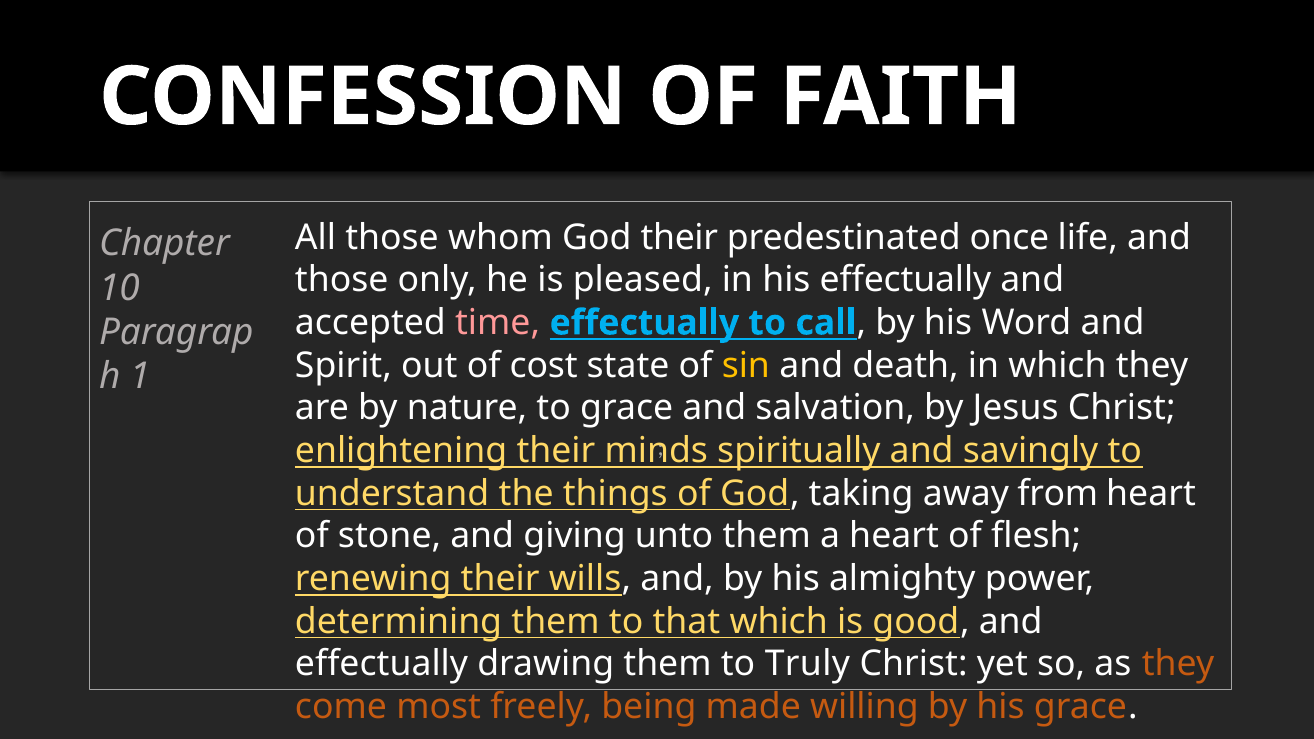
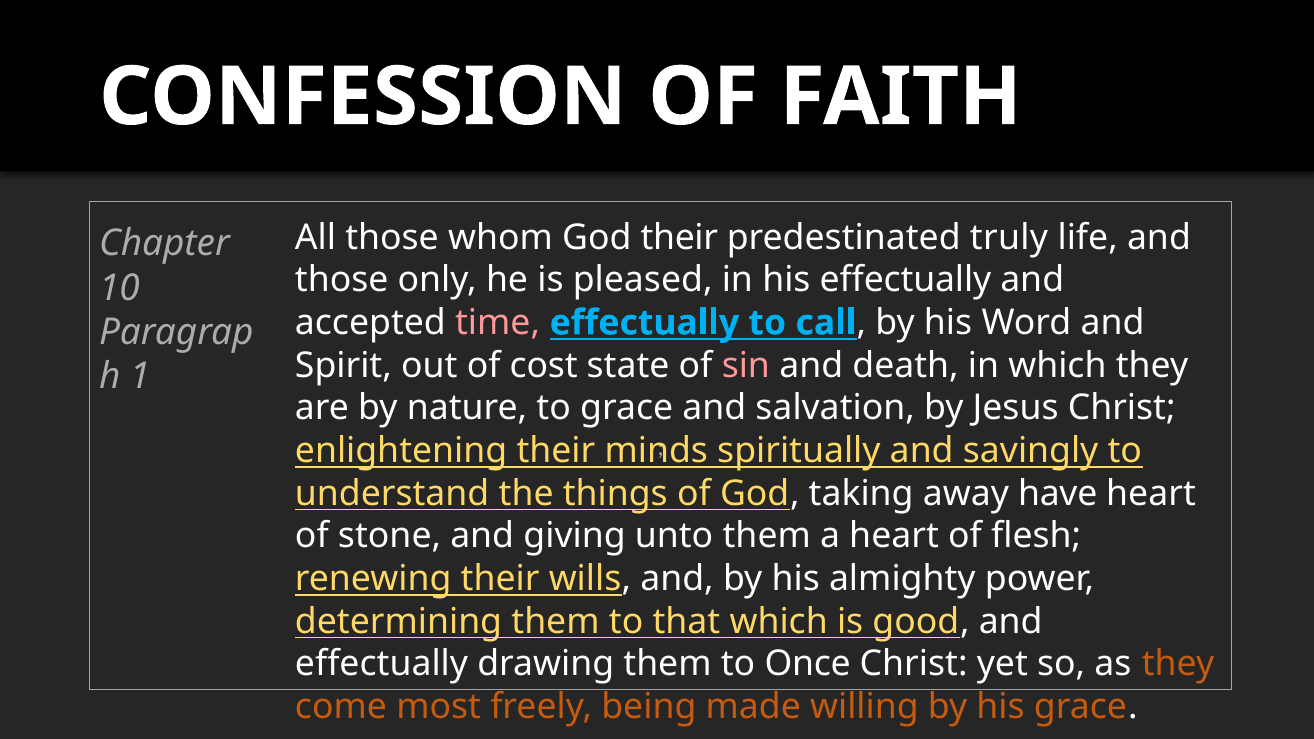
once: once -> truly (1009, 237)
sin colour: yellow -> pink (746, 365)
from: from -> have (1058, 493)
Truly: Truly -> Once (808, 664)
